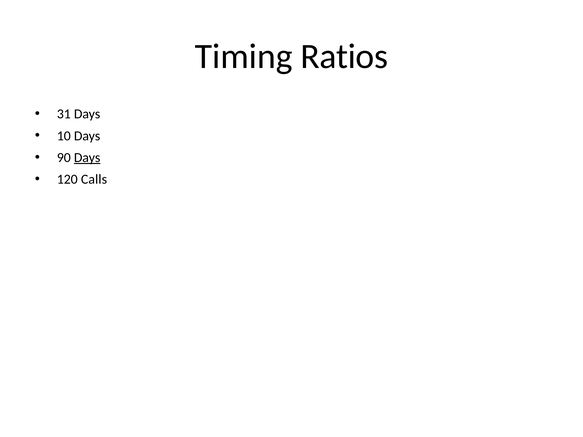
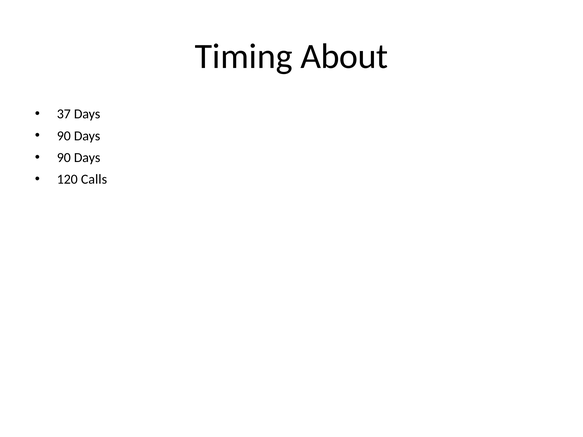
Ratios: Ratios -> About (344, 56)
31: 31 -> 37 (64, 114)
10: 10 -> 90 (64, 136)
Days underline: present -> none (87, 158)
